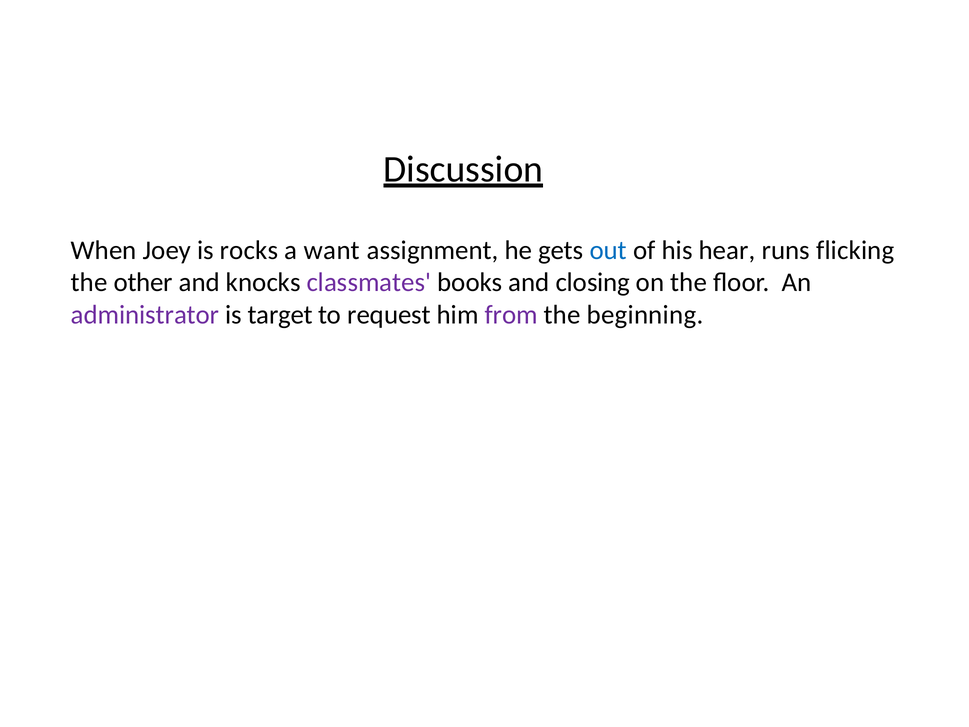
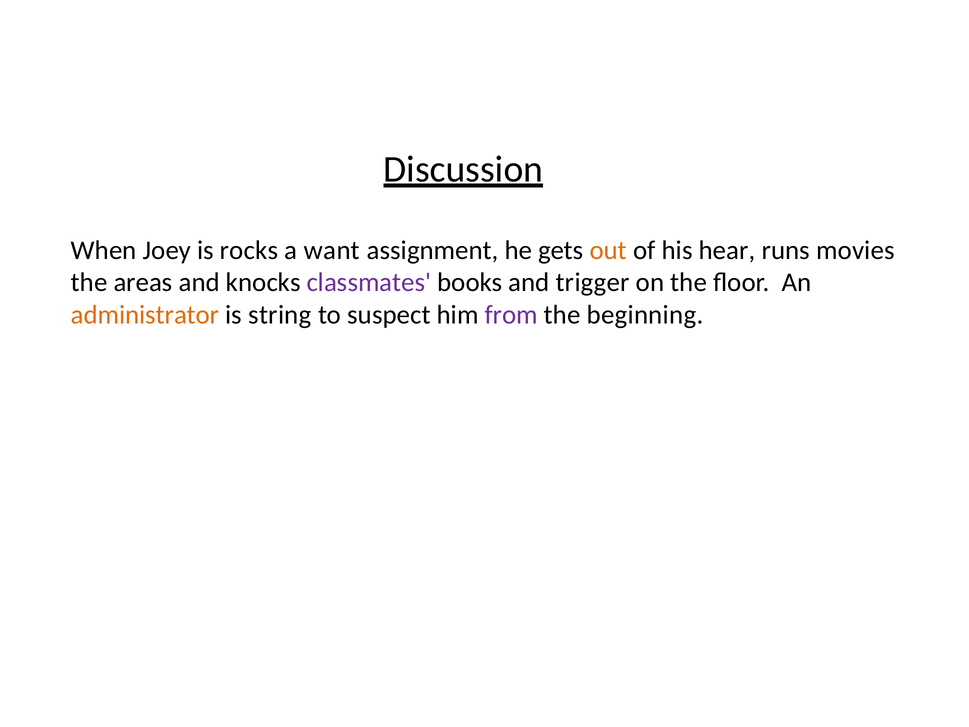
out colour: blue -> orange (608, 250)
flicking: flicking -> movies (855, 250)
other: other -> areas (143, 282)
closing: closing -> trigger (593, 282)
administrator colour: purple -> orange (145, 315)
target: target -> string (280, 315)
request: request -> suspect (389, 315)
